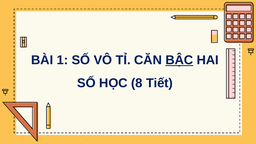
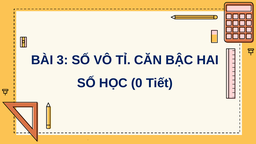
1: 1 -> 3 (62, 60)
BẬC underline: present -> none (179, 60)
8: 8 -> 0 (137, 83)
